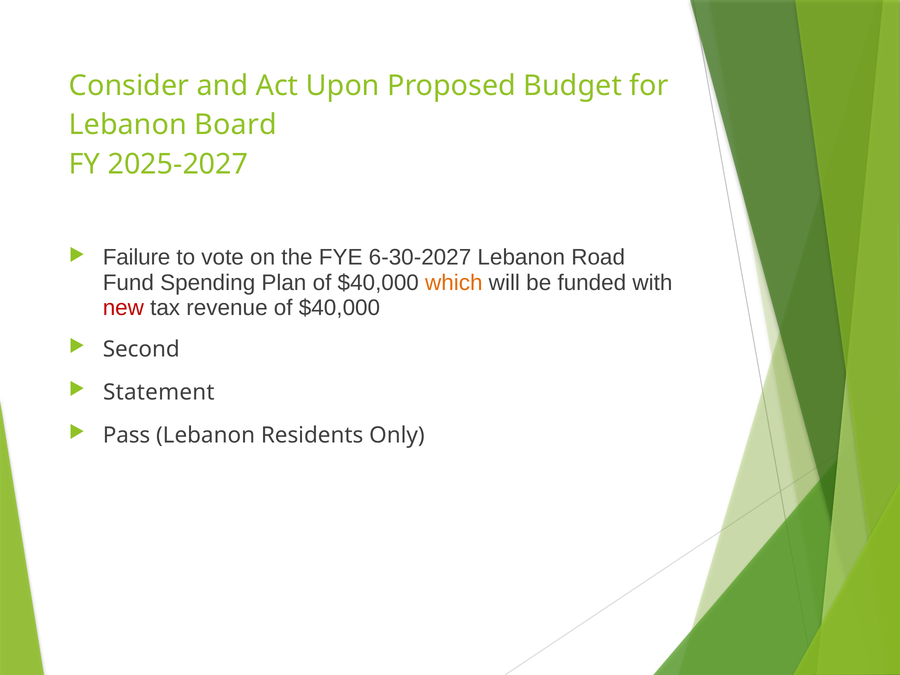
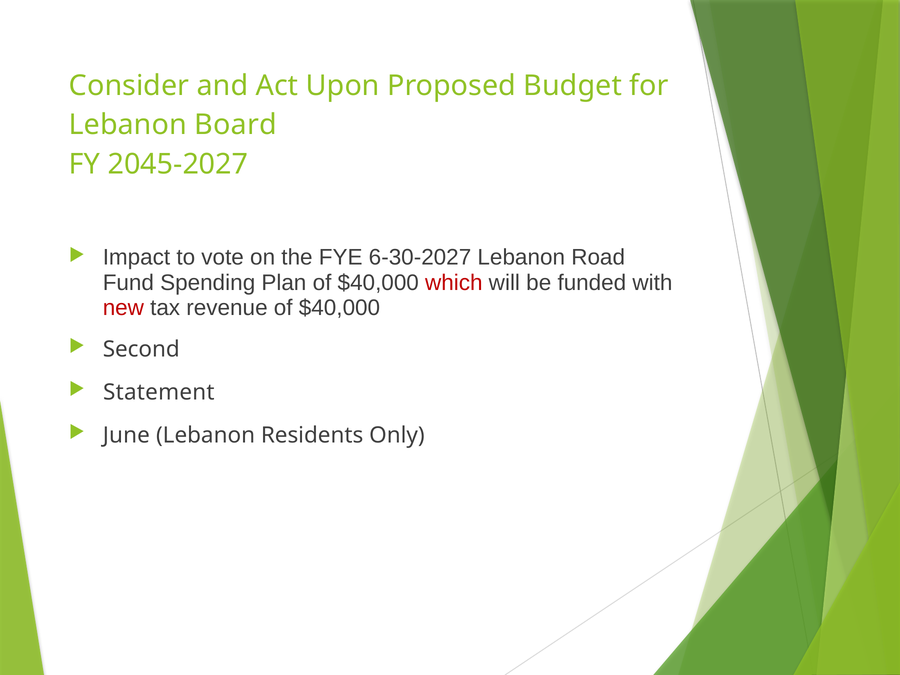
2025-2027: 2025-2027 -> 2045-2027 (178, 164)
Failure: Failure -> Impact (136, 257)
which colour: orange -> red (454, 283)
Pass: Pass -> June (126, 435)
